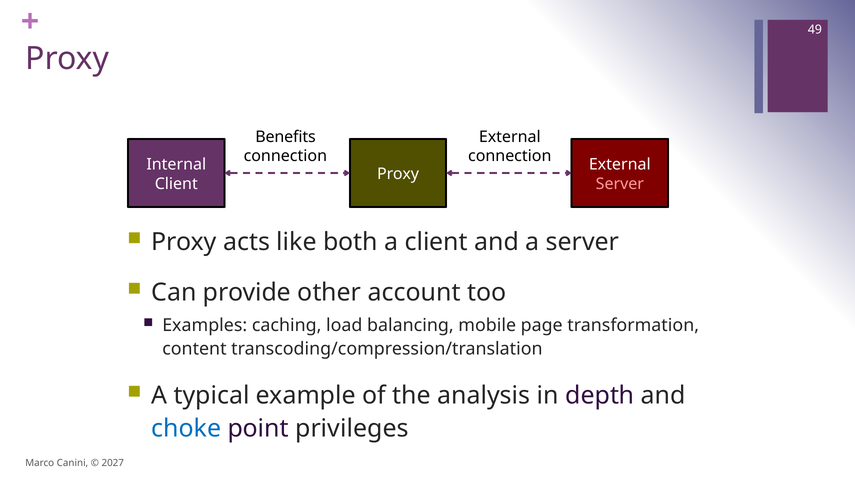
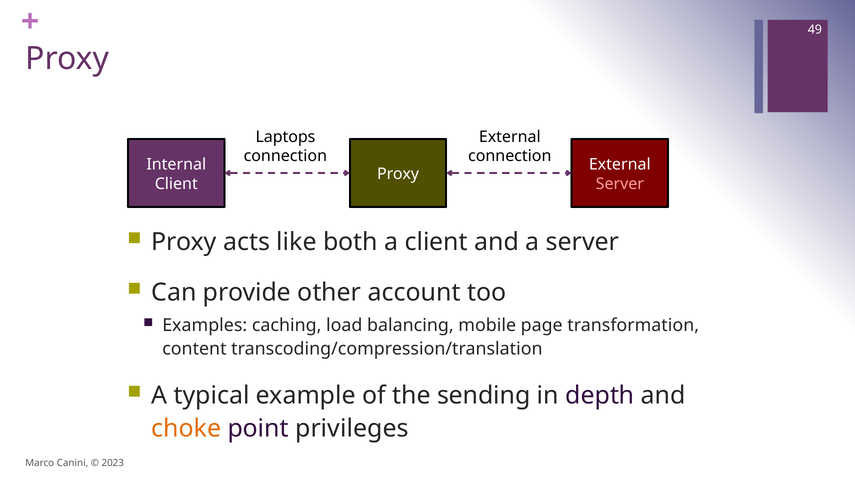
Benefits: Benefits -> Laptops (285, 137)
analysis: analysis -> sending (484, 396)
choke colour: blue -> orange (186, 429)
2027: 2027 -> 2023 (113, 463)
